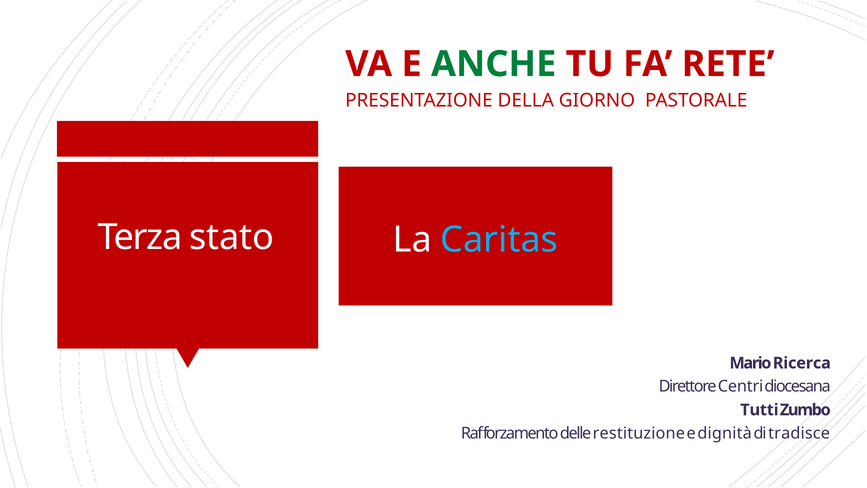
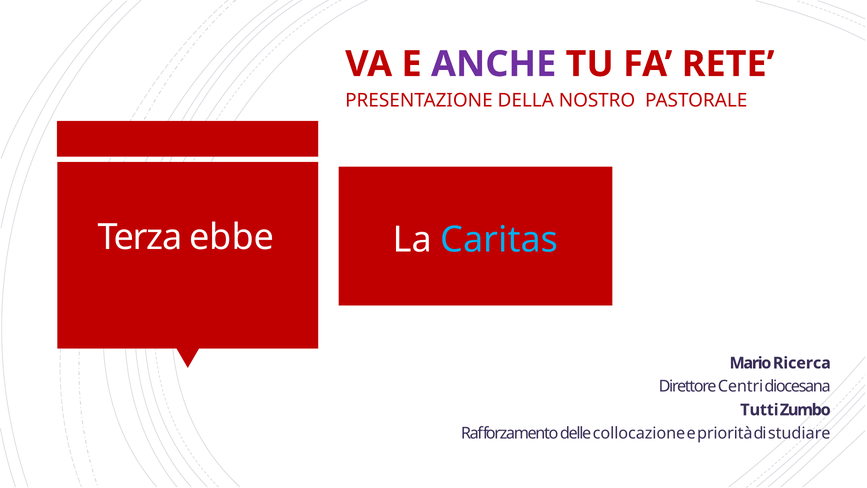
ANCHE colour: green -> purple (494, 64)
GIORNO: GIORNO -> NOSTRO (597, 100)
stato: stato -> ebbe (232, 237)
restituzione: restituzione -> collocazione (639, 433)
dignità: dignità -> priorità (725, 433)
tradisce: tradisce -> studiare (799, 433)
